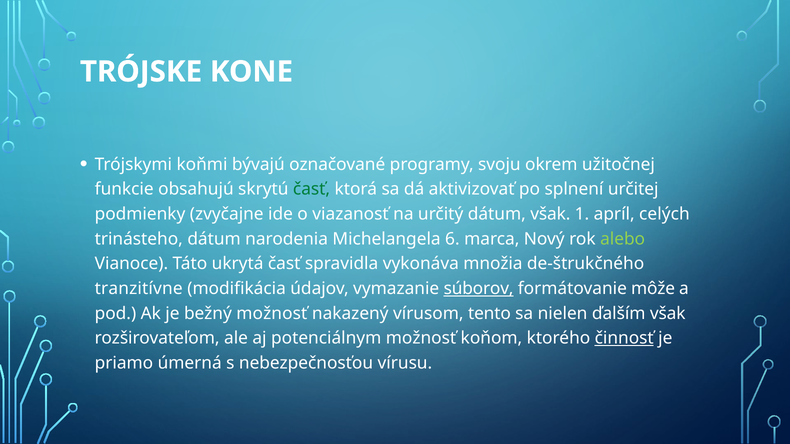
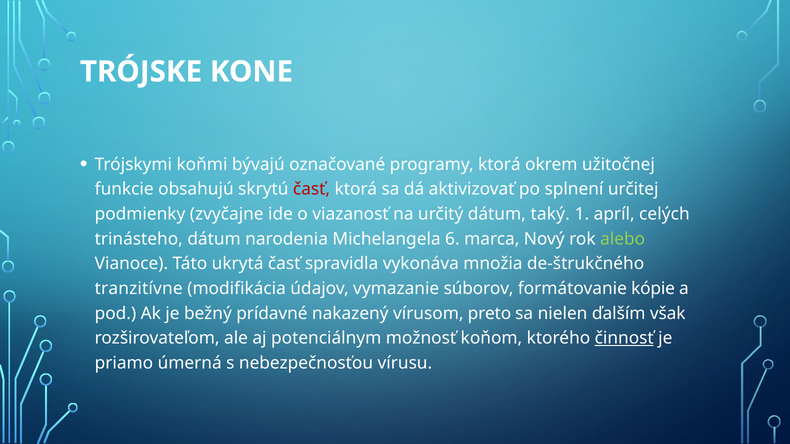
programy svoju: svoju -> ktorá (499, 164)
časť colour: green -> red (312, 189)
dátum však: však -> taký (550, 214)
súborov underline: present -> none (479, 289)
môže: môže -> kópie (653, 289)
bežný možnosť: možnosť -> prídavné (272, 314)
tento: tento -> preto (489, 314)
